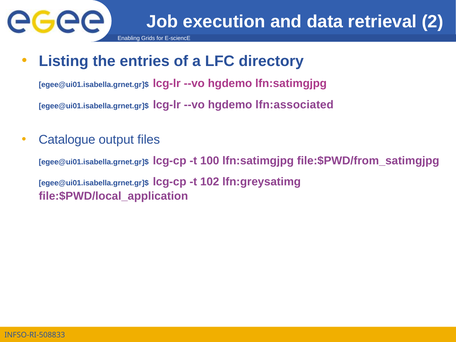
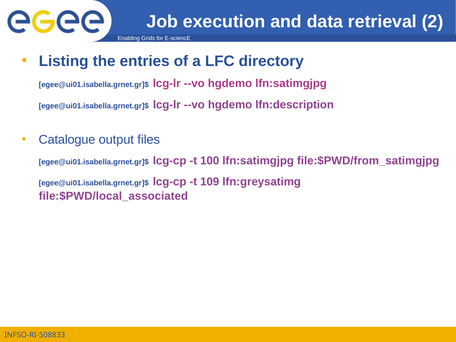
lfn:associated: lfn:associated -> lfn:description (295, 105)
102: 102 -> 109 (210, 182)
file:$PWD/local_application: file:$PWD/local_application -> file:$PWD/local_associated (113, 196)
